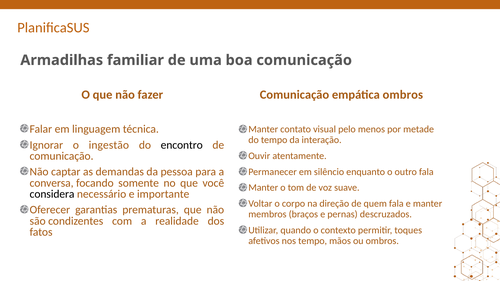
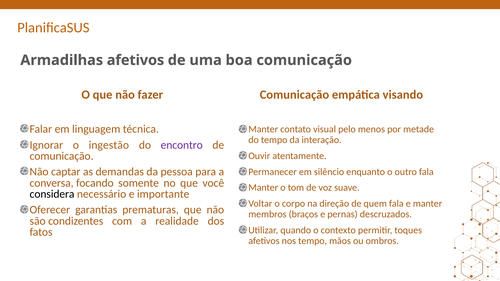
Armadilhas familiar: familiar -> afetivos (136, 60)
empática ombros: ombros -> visando (403, 95)
encontro colour: black -> purple (182, 145)
